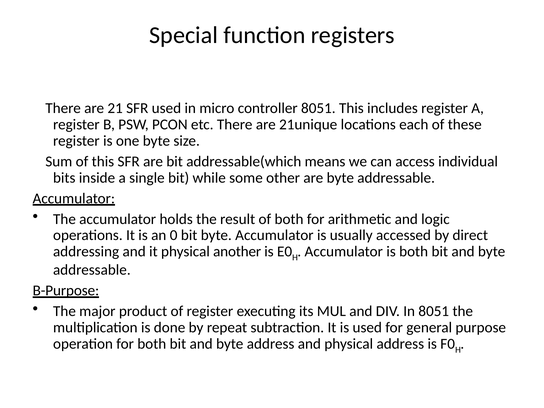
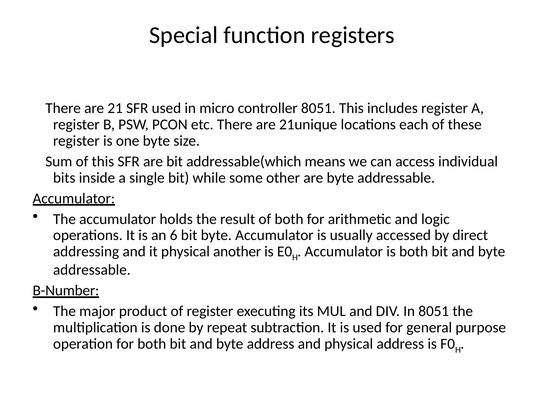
0: 0 -> 6 (174, 235)
B-Purpose: B-Purpose -> B-Number (66, 291)
